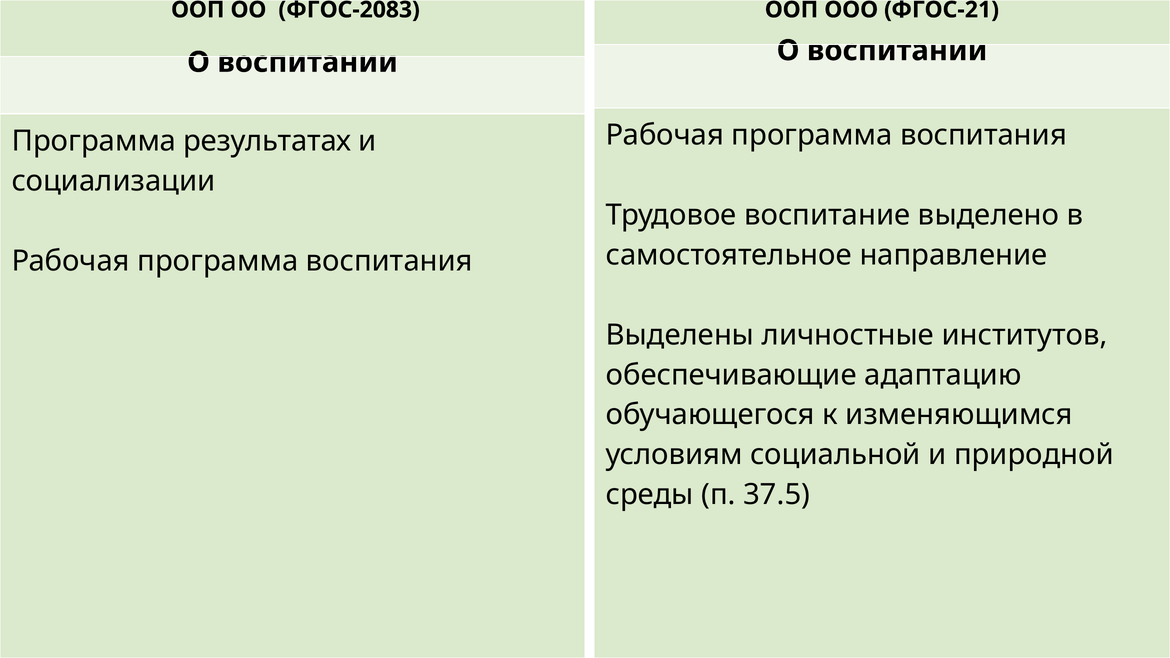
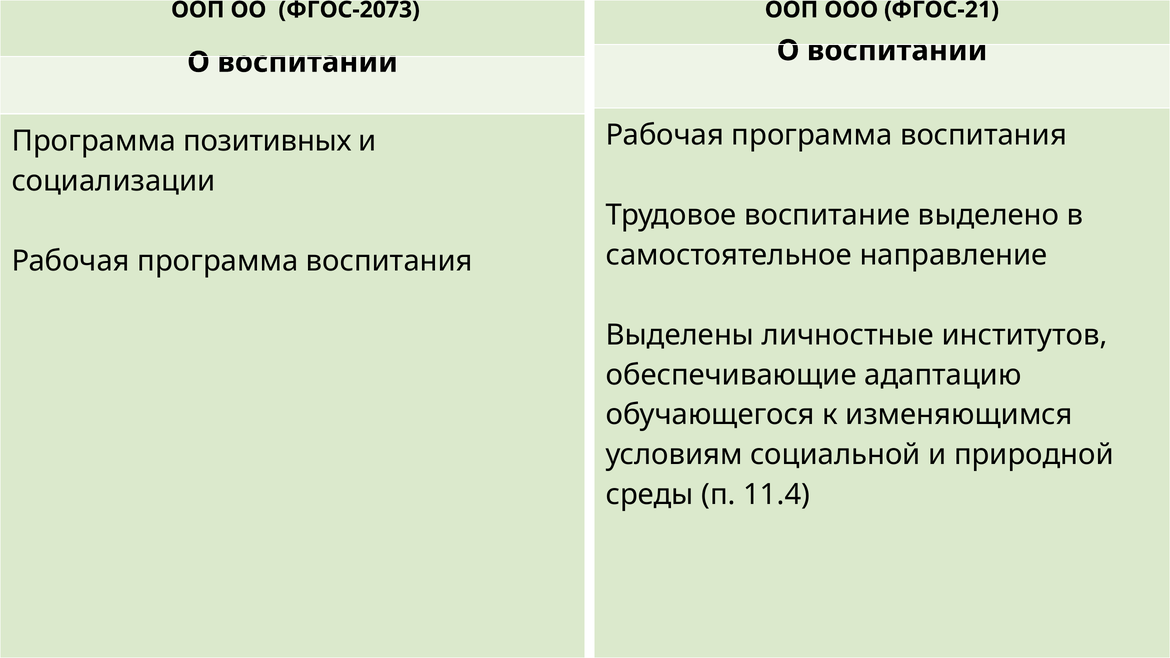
ФГОС-2083: ФГОС-2083 -> ФГОС-2073 (349, 10)
результатах: результатах -> позитивных (267, 141)
37.5: 37.5 -> 11.4 (777, 495)
